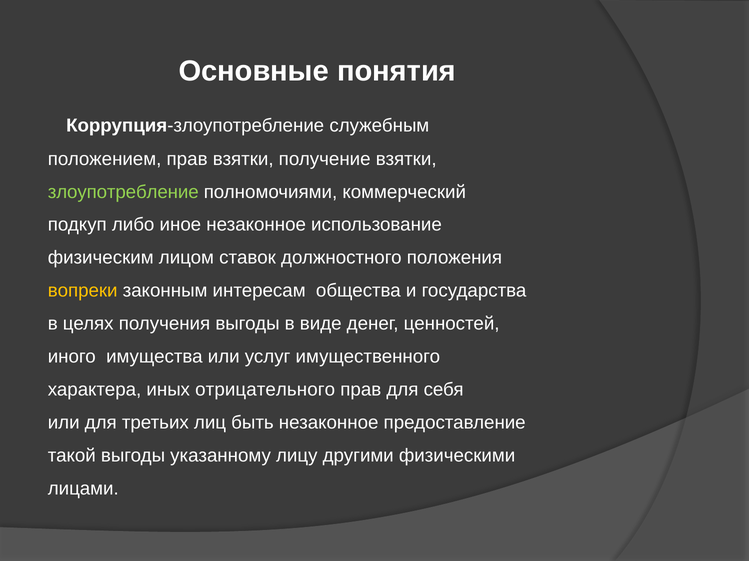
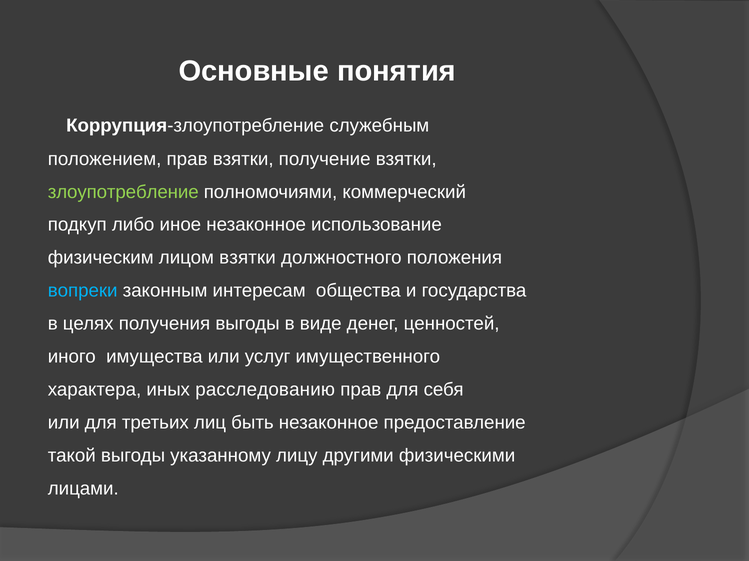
лицом ставок: ставок -> взятки (247, 258)
вопреки colour: yellow -> light blue (83, 291)
отрицательного: отрицательного -> расследованию (265, 390)
